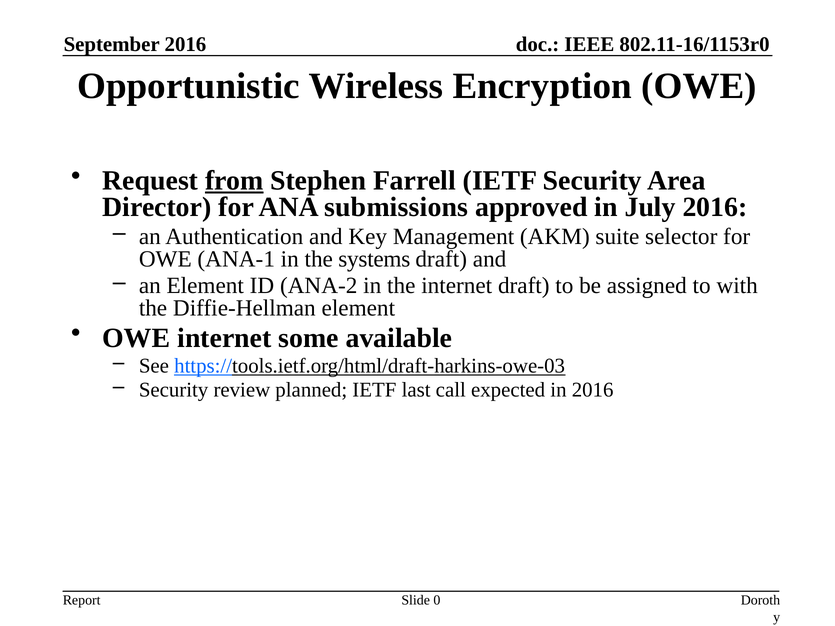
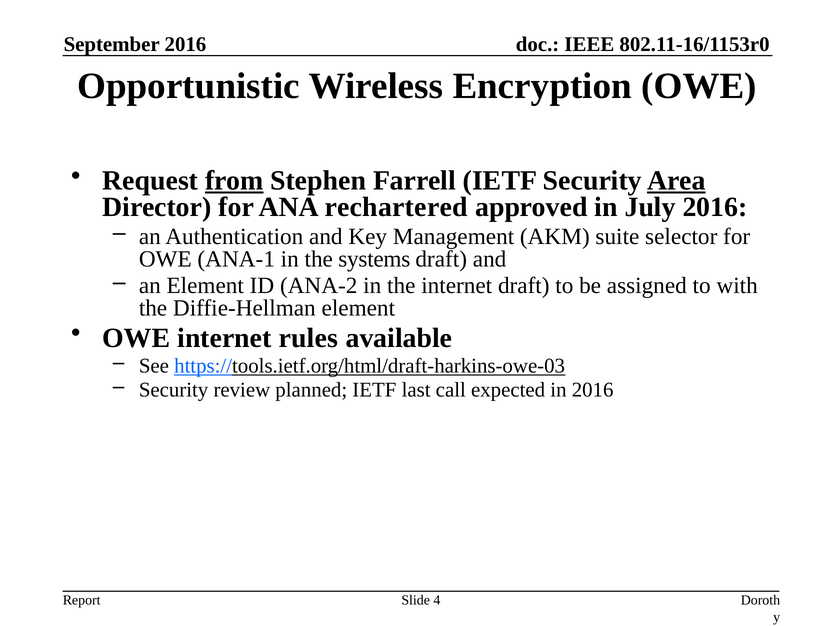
Area underline: none -> present (676, 181)
submissions: submissions -> rechartered (396, 207)
some: some -> rules (308, 338)
0: 0 -> 4 (437, 601)
